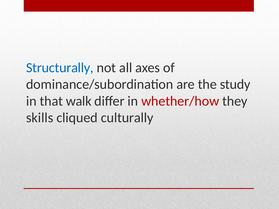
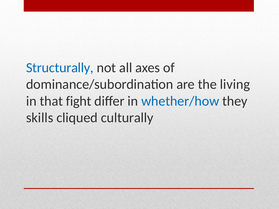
study: study -> living (235, 84)
walk: walk -> fight (79, 101)
whether/how colour: red -> blue (180, 101)
